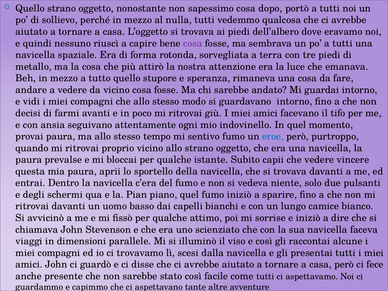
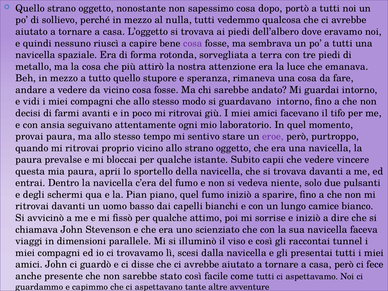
indovinello: indovinello -> laboratorio (246, 125)
sentivo fumo: fumo -> stare (234, 136)
eroe colour: blue -> purple (273, 136)
alcune: alcune -> tunnel (348, 241)
